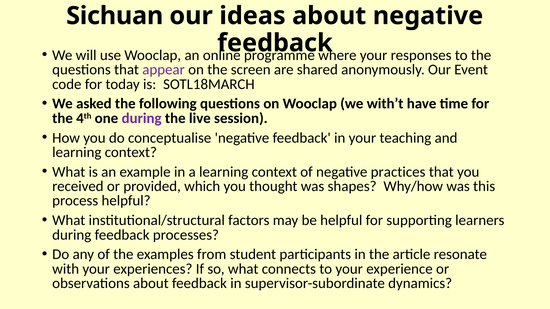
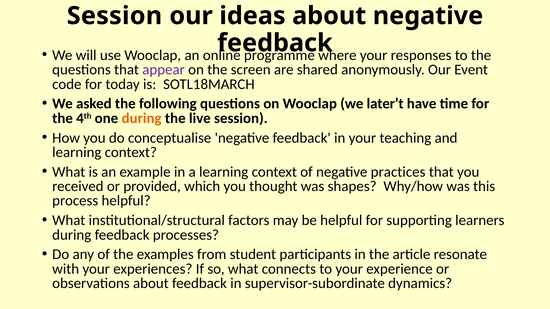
Sichuan: Sichuan -> Session (114, 16)
with’t: with’t -> later’t (385, 104)
during colour: purple -> orange (142, 118)
